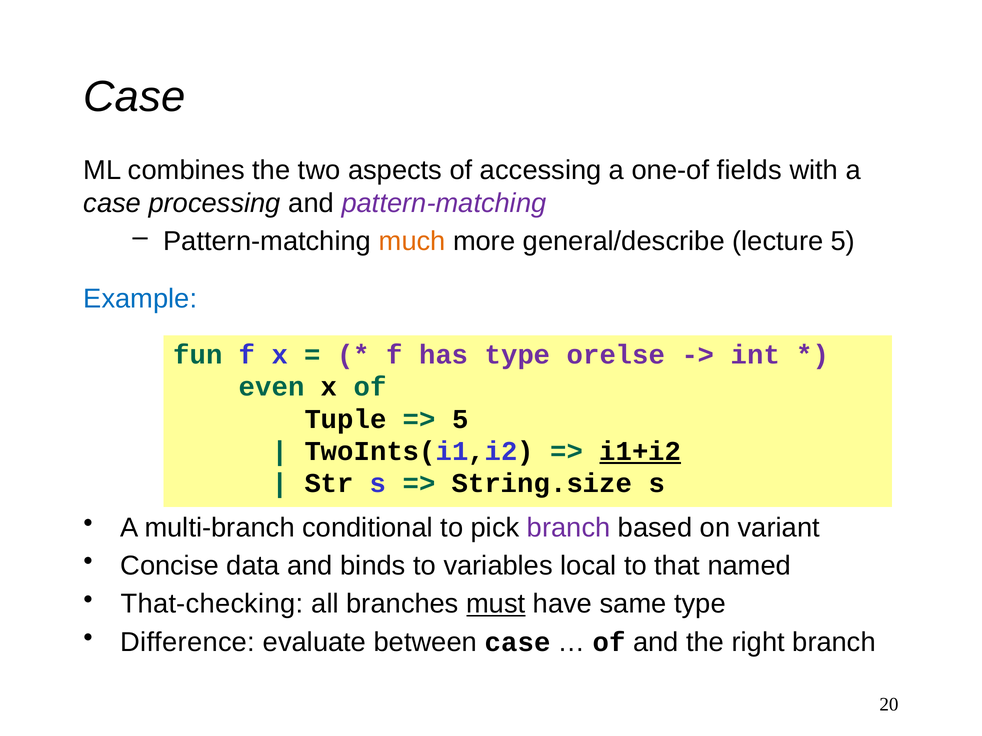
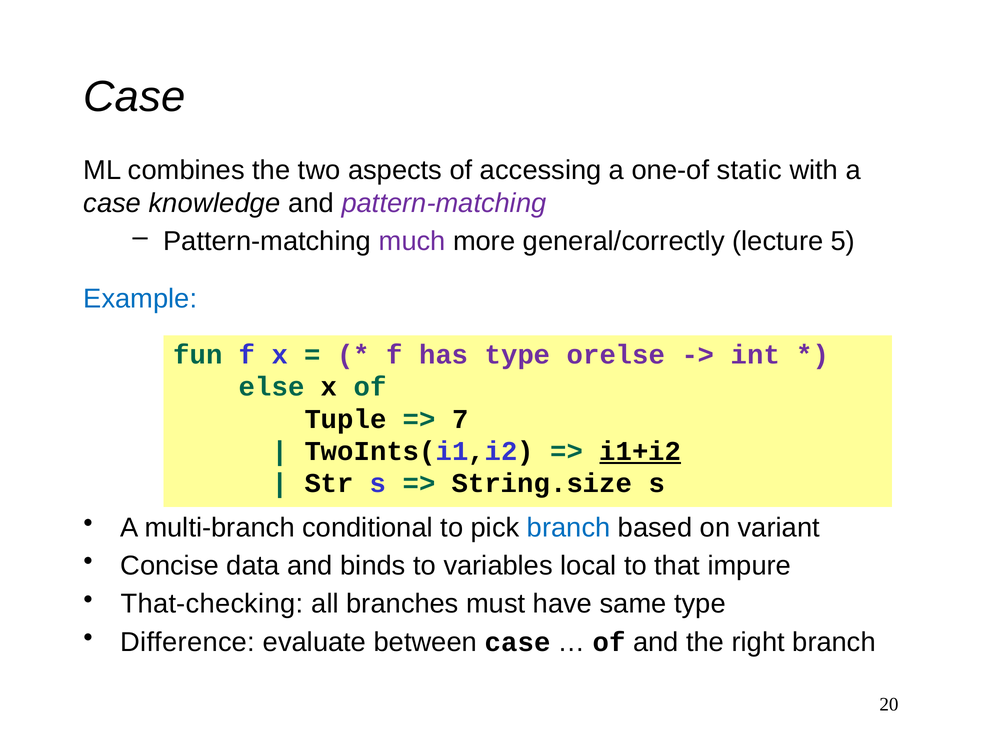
fields: fields -> static (749, 170)
processing: processing -> knowledge (215, 203)
much colour: orange -> purple (412, 241)
general/describe: general/describe -> general/correctly (624, 241)
even: even -> else (272, 387)
5: 5 -> 7 (460, 419)
branch colour: purple -> blue (569, 528)
named: named -> impure (749, 566)
must underline: present -> none (496, 604)
